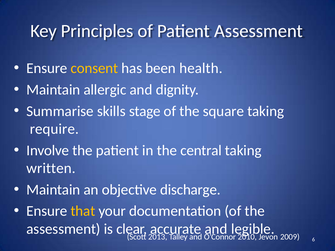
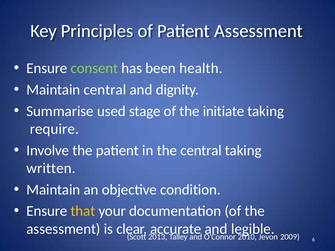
consent colour: yellow -> light green (94, 68)
Maintain allergic: allergic -> central (105, 90)
skills: skills -> used (111, 111)
square: square -> initiate (223, 111)
discharge: discharge -> condition (190, 190)
